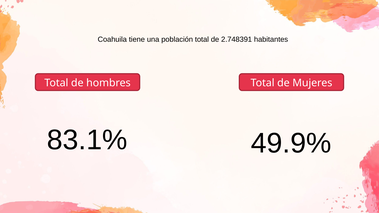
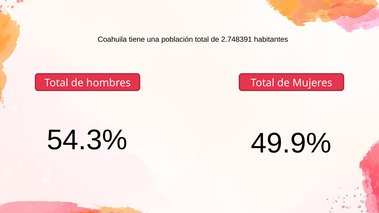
83.1%: 83.1% -> 54.3% (87, 140)
